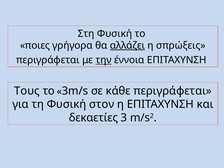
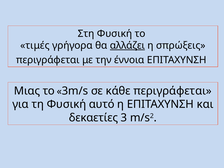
ποιες: ποιες -> τιμές (35, 46)
την underline: present -> none (104, 60)
Τους: Τους -> Μιας (27, 91)
στον: στον -> αυτό (102, 104)
